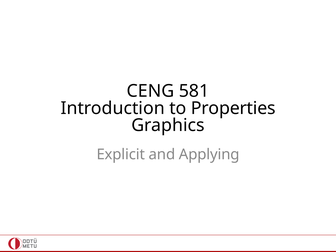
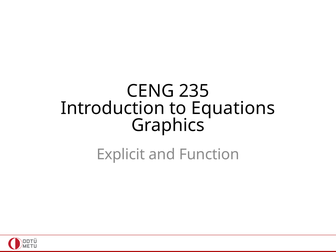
581: 581 -> 235 (194, 91)
Properties: Properties -> Equations (233, 108)
Applying: Applying -> Function (209, 154)
